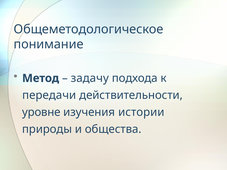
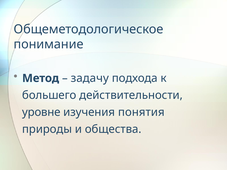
передачи: передачи -> большего (49, 95)
истории: истории -> понятия (141, 112)
